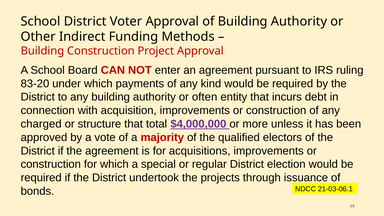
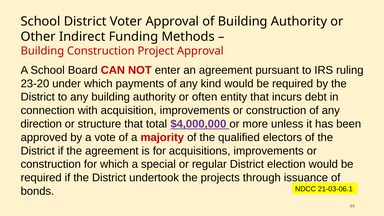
83-20: 83-20 -> 23-20 (35, 84)
charged: charged -> direction (41, 124)
